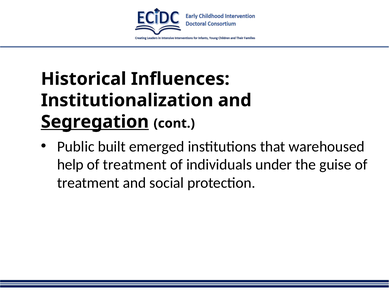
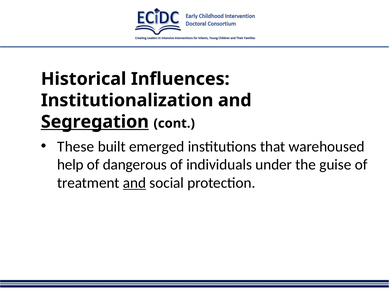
Public: Public -> These (76, 147)
treatment: treatment -> dangerous (135, 165)
and underline: none -> present (134, 183)
